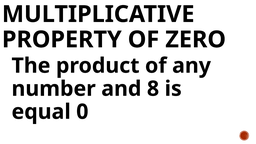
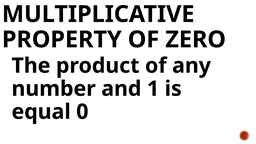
8: 8 -> 1 (153, 89)
